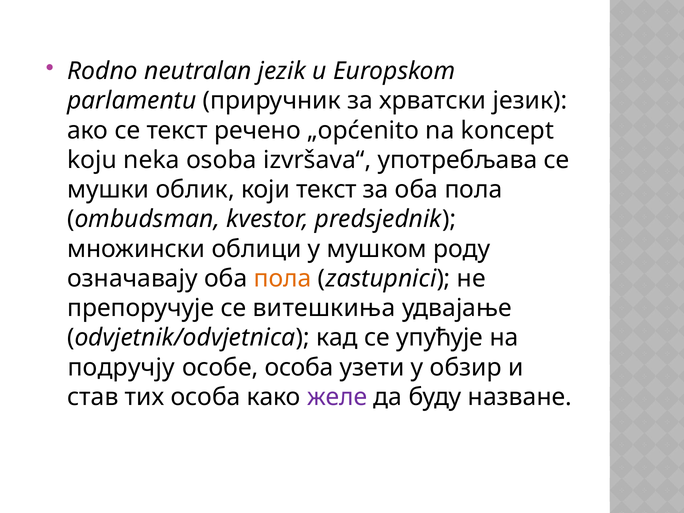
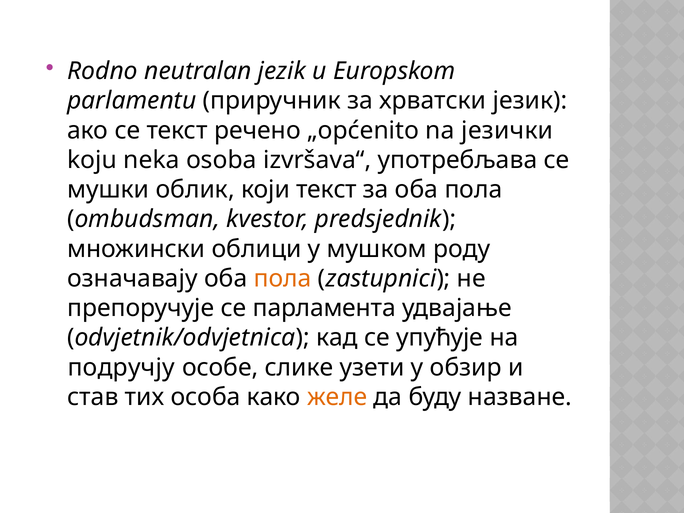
koncept: koncept -> језички (507, 130)
витешкиња: витешкиња -> парламента (324, 308)
особе особа: особа -> слике (299, 367)
желе colour: purple -> orange (337, 397)
